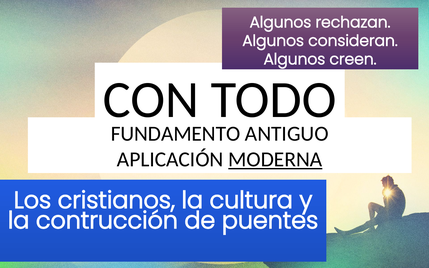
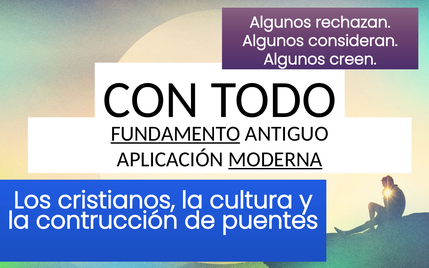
FUNDAMENTO underline: none -> present (176, 134)
